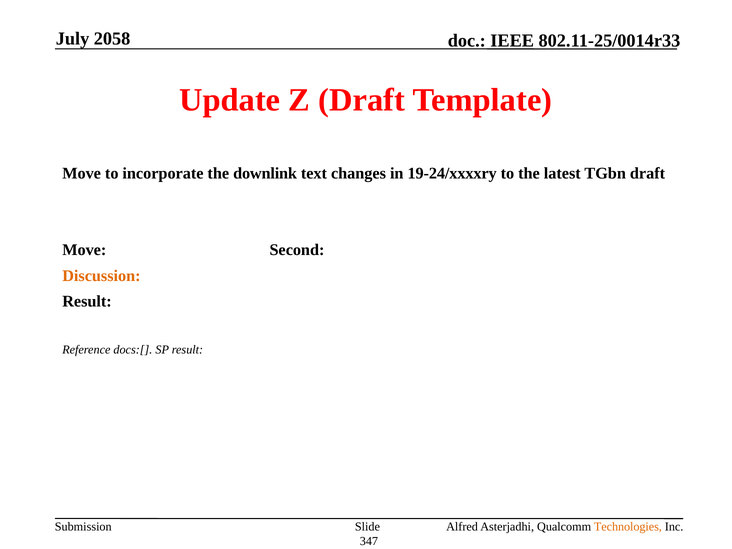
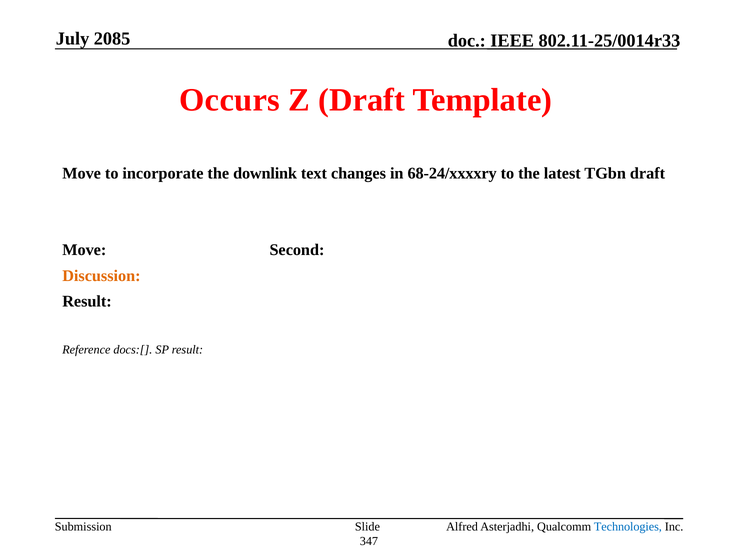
2058: 2058 -> 2085 (112, 39)
Update: Update -> Occurs (230, 100)
19-24/xxxxry: 19-24/xxxxry -> 68-24/xxxxry (452, 173)
Technologies colour: orange -> blue (628, 527)
